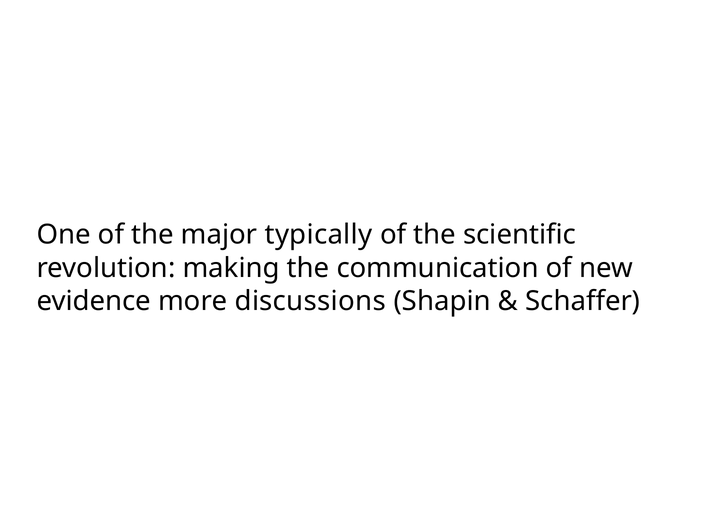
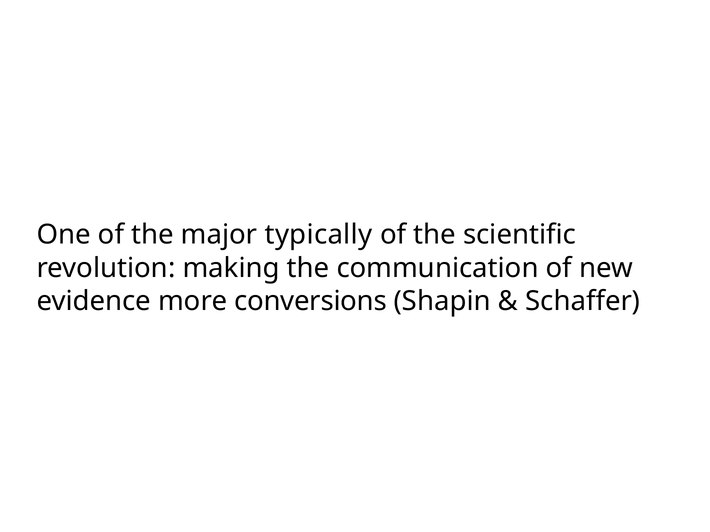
discussions: discussions -> conversions (311, 301)
